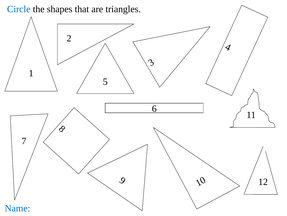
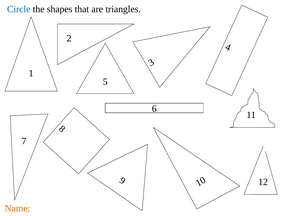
Name colour: blue -> orange (17, 208)
